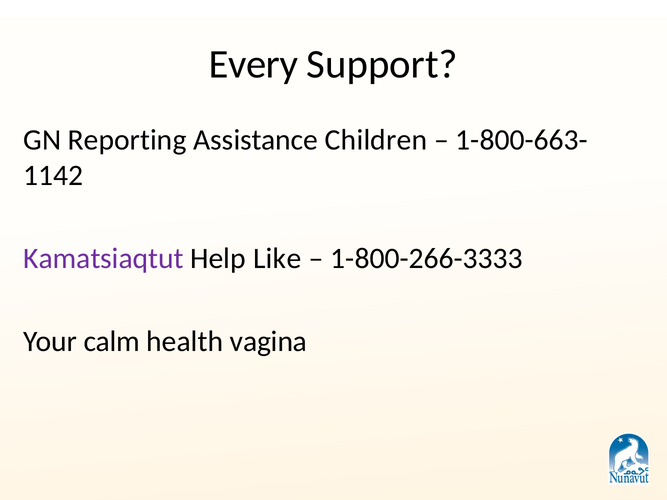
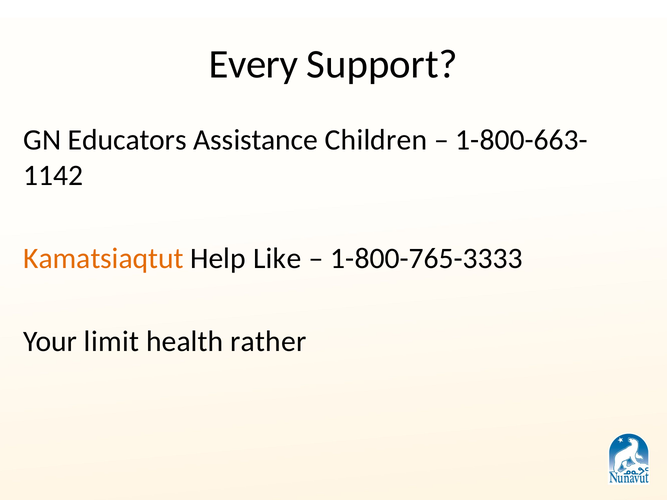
Reporting: Reporting -> Educators (127, 140)
Kamatsiaqtut colour: purple -> orange (103, 259)
1-800-266-3333: 1-800-266-3333 -> 1-800-765-3333 (427, 259)
calm: calm -> limit (112, 342)
vagina: vagina -> rather (268, 342)
